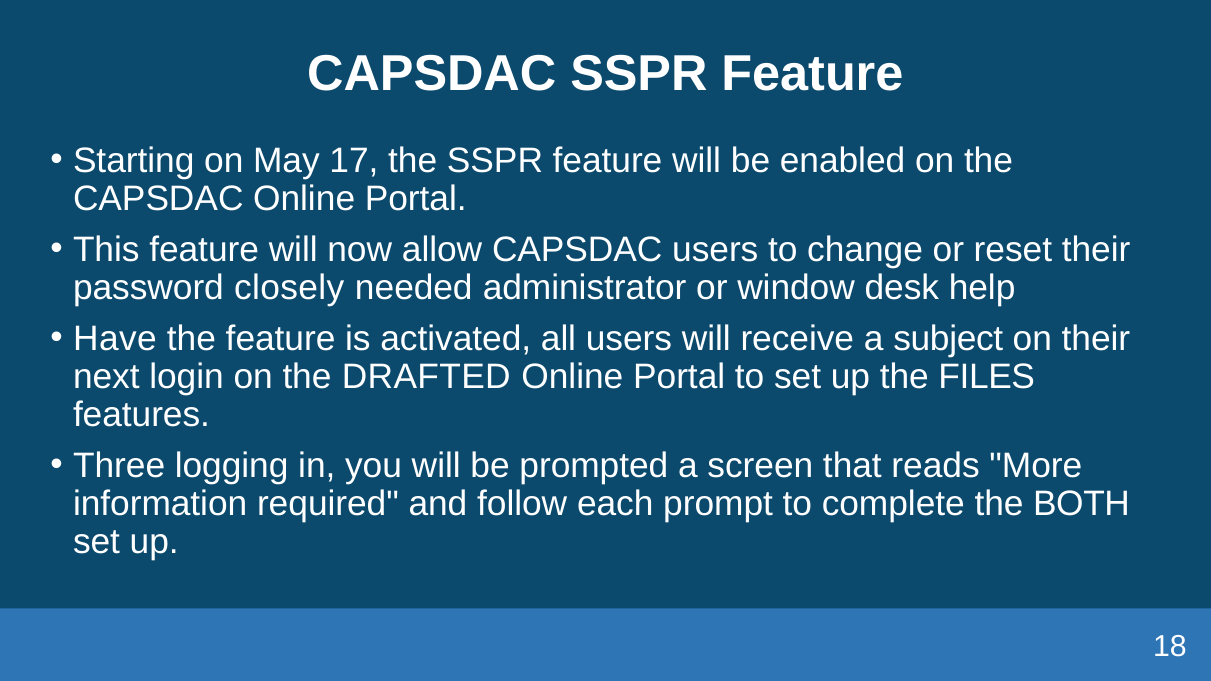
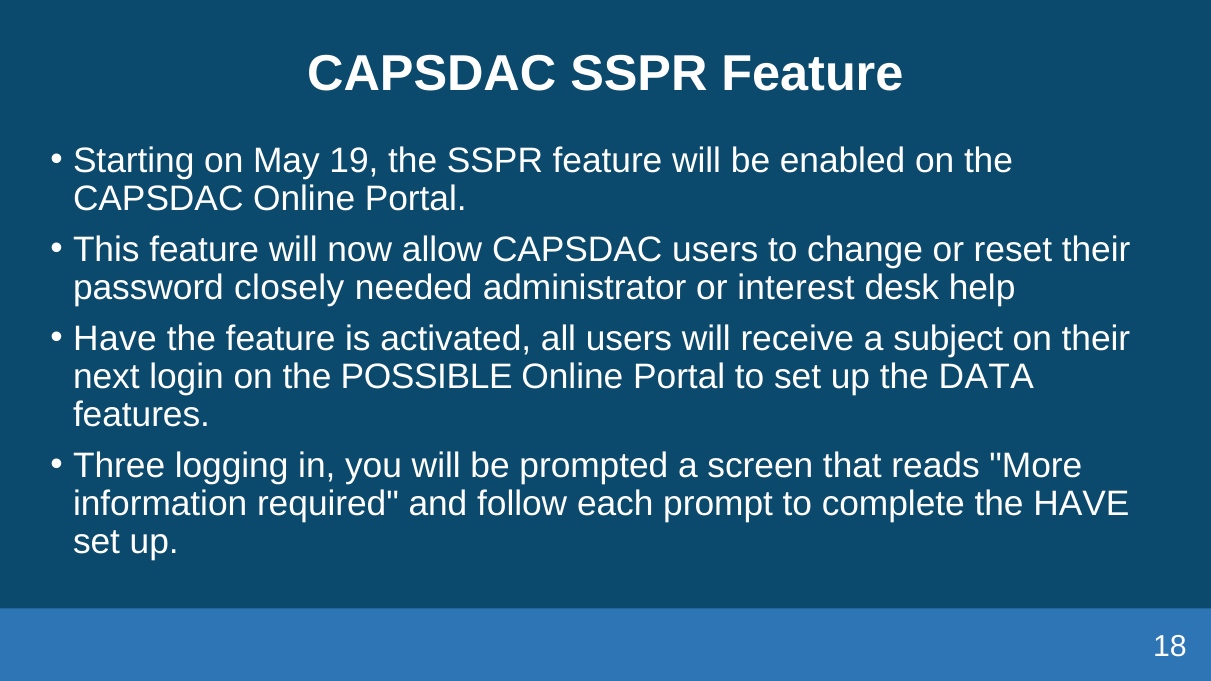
17: 17 -> 19 (354, 161)
window: window -> interest (796, 288)
DRAFTED: DRAFTED -> POSSIBLE (427, 377)
FILES: FILES -> DATA (986, 377)
the BOTH: BOTH -> HAVE (1081, 504)
